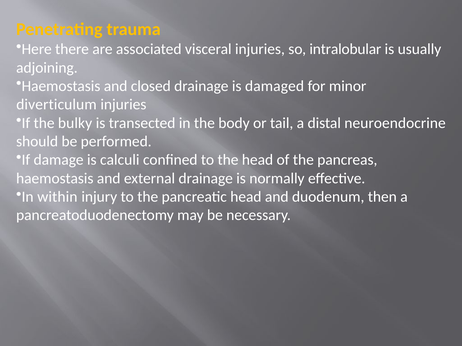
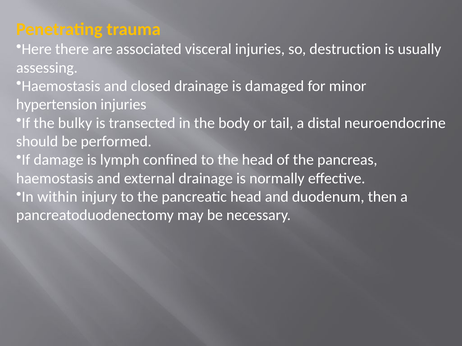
intralobular: intralobular -> destruction (345, 49)
adjoining: adjoining -> assessing (47, 68)
diverticulum: diverticulum -> hypertension (57, 105)
calculi: calculi -> lymph (120, 160)
